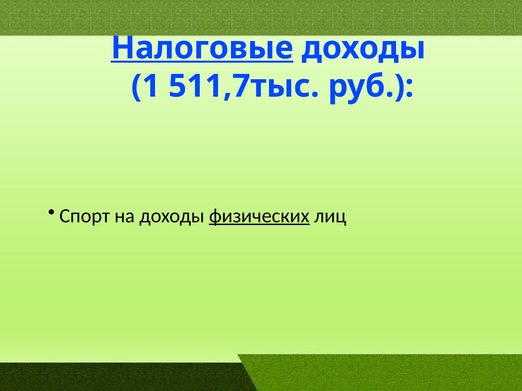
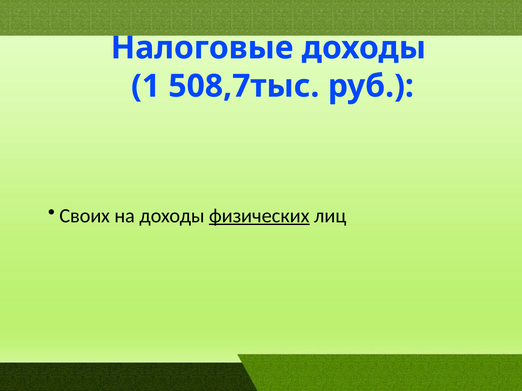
Налоговые underline: present -> none (202, 48)
511,7тыс: 511,7тыс -> 508,7тыс (244, 86)
Спорт: Спорт -> Своих (85, 216)
